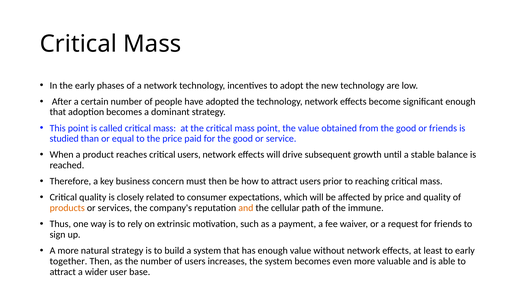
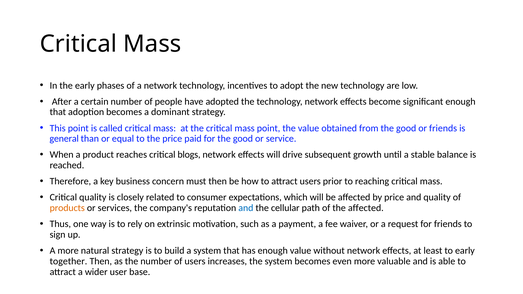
studied: studied -> general (64, 139)
critical users: users -> blogs (189, 155)
and colour: orange -> blue (246, 208)
the immune: immune -> affected (366, 208)
